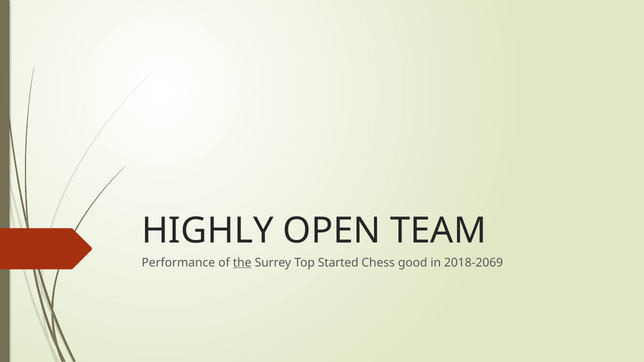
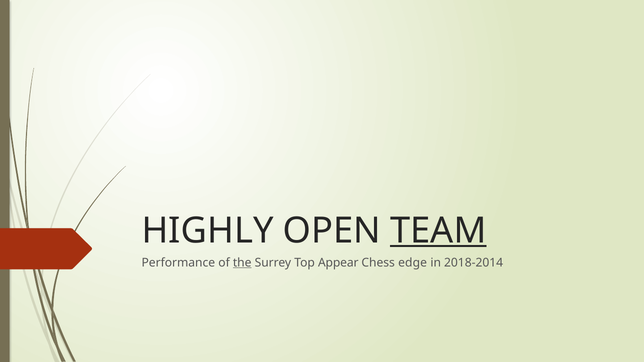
TEAM underline: none -> present (438, 231)
Started: Started -> Appear (338, 263)
good: good -> edge (413, 263)
2018-2069: 2018-2069 -> 2018-2014 (474, 263)
